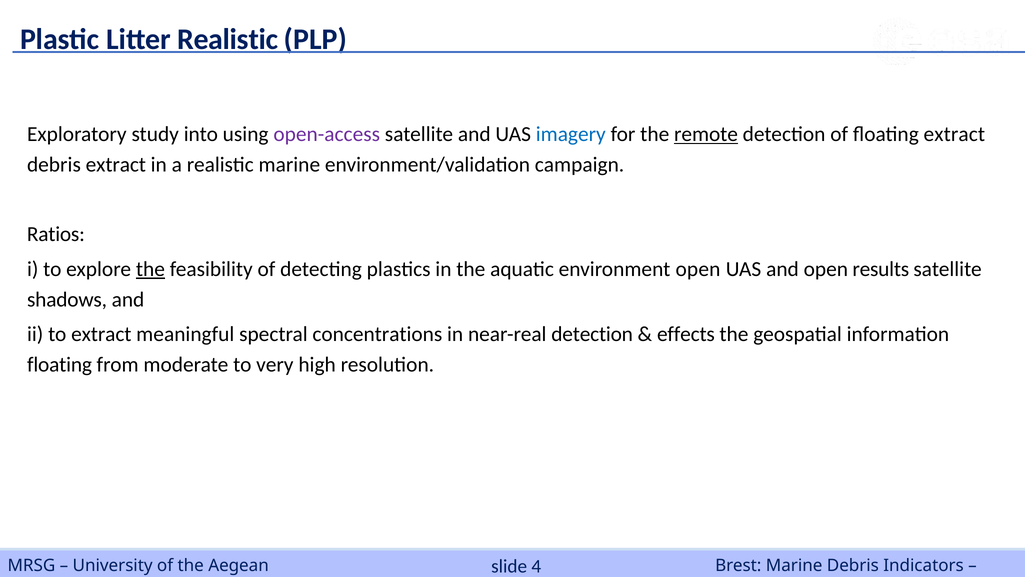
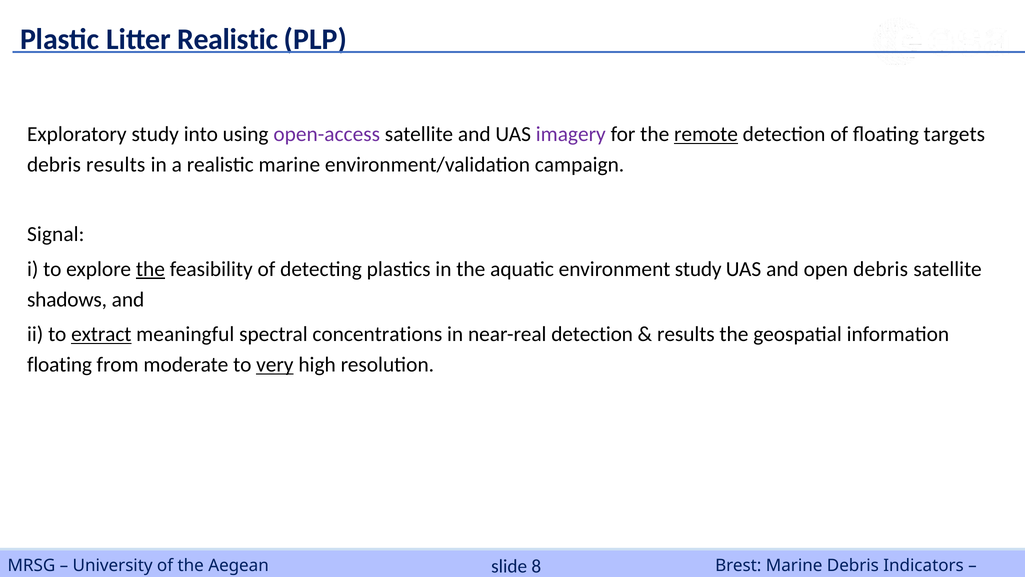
imagery colour: blue -> purple (571, 134)
floating extract: extract -> targets (954, 134)
debris extract: extract -> results (116, 165)
Ratios: Ratios -> Signal (56, 234)
environment open: open -> study (698, 269)
open results: results -> debris (881, 269)
extract underline: none -> present (101, 334)
effects: effects -> results (686, 334)
very underline: none -> present (275, 365)
4: 4 -> 8 (536, 566)
